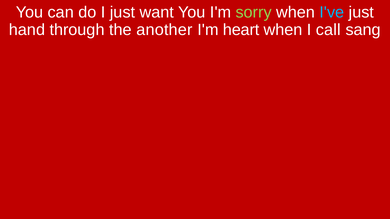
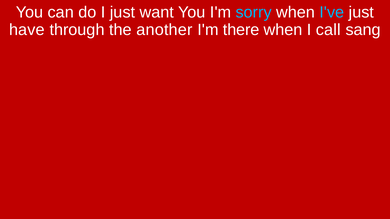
sorry colour: light green -> light blue (254, 12)
hand: hand -> have (27, 30)
heart: heart -> there (241, 30)
